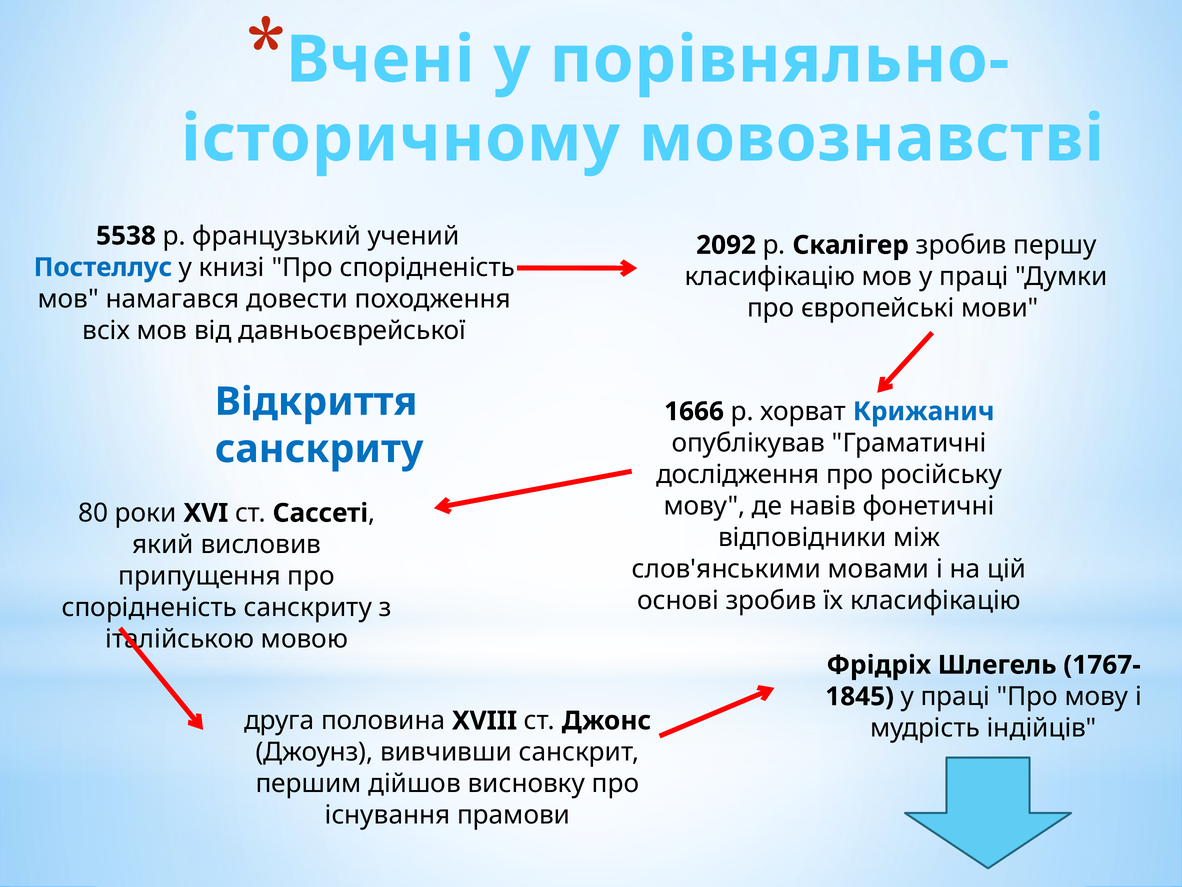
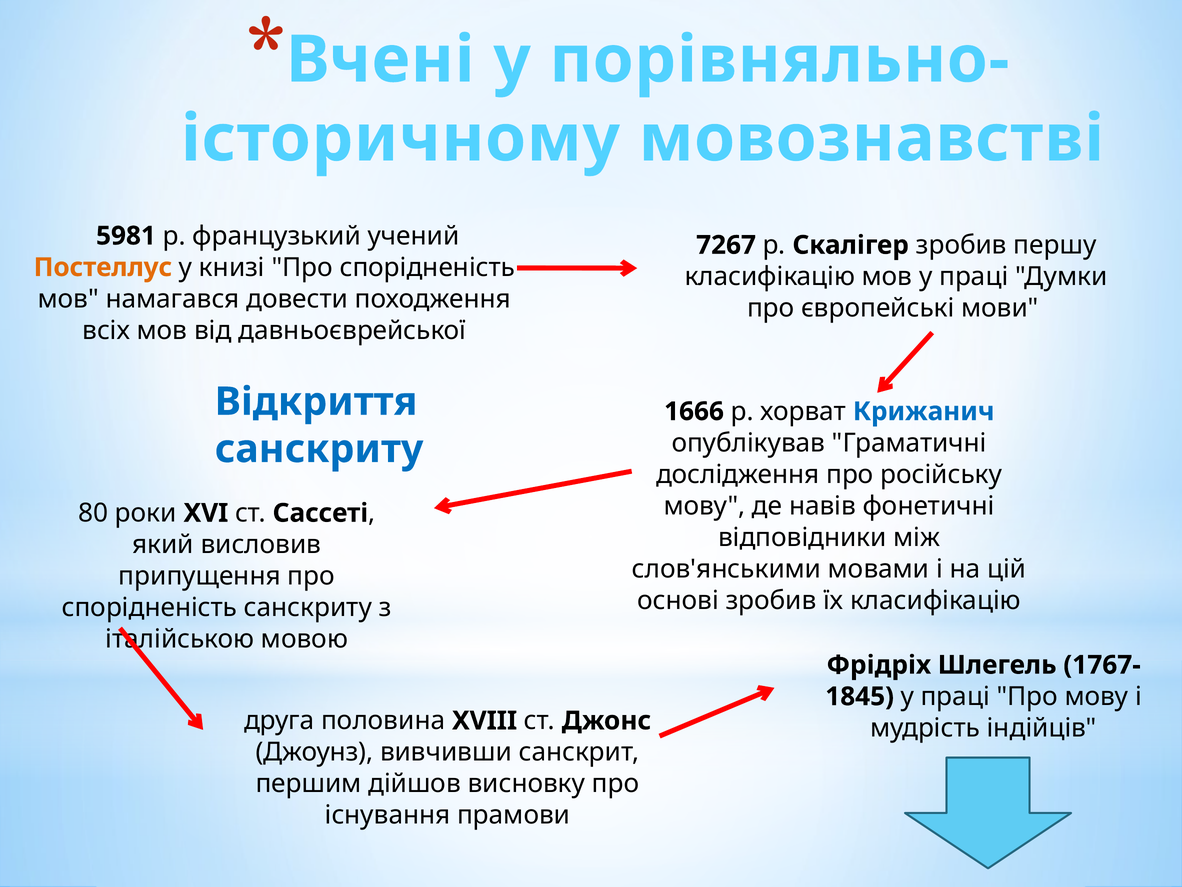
5538: 5538 -> 5981 (126, 236)
2092: 2092 -> 7267 (726, 245)
Постеллус colour: blue -> orange (103, 267)
